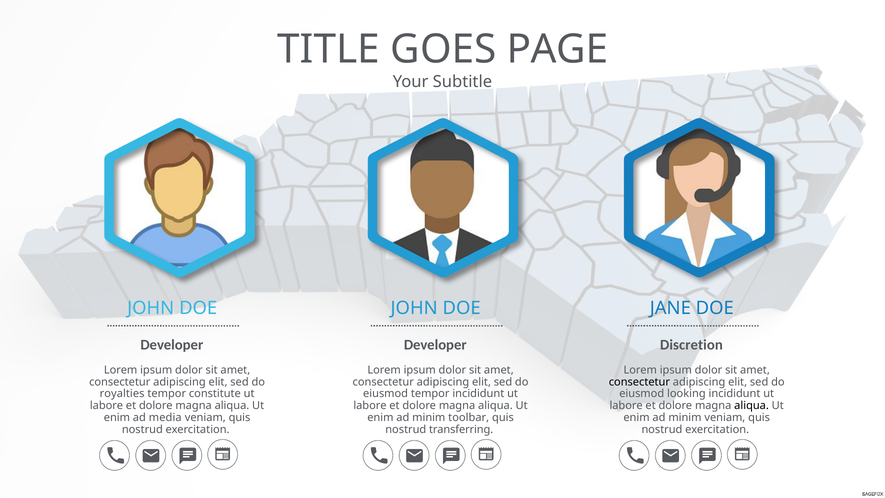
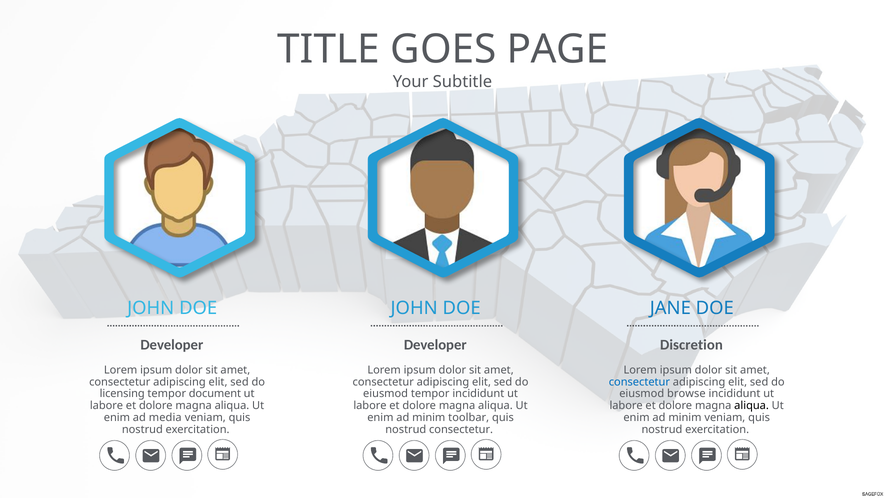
consectetur colour: black -> blue (639, 382)
royalties: royalties -> licensing (122, 394)
constitute: constitute -> document (215, 394)
looking: looking -> browse (686, 394)
nostrud transferring: transferring -> consectetur (461, 429)
